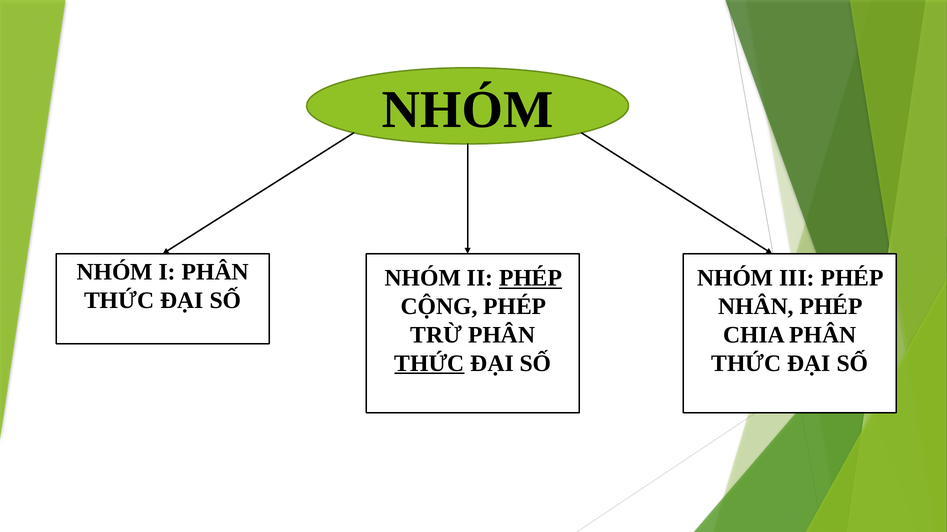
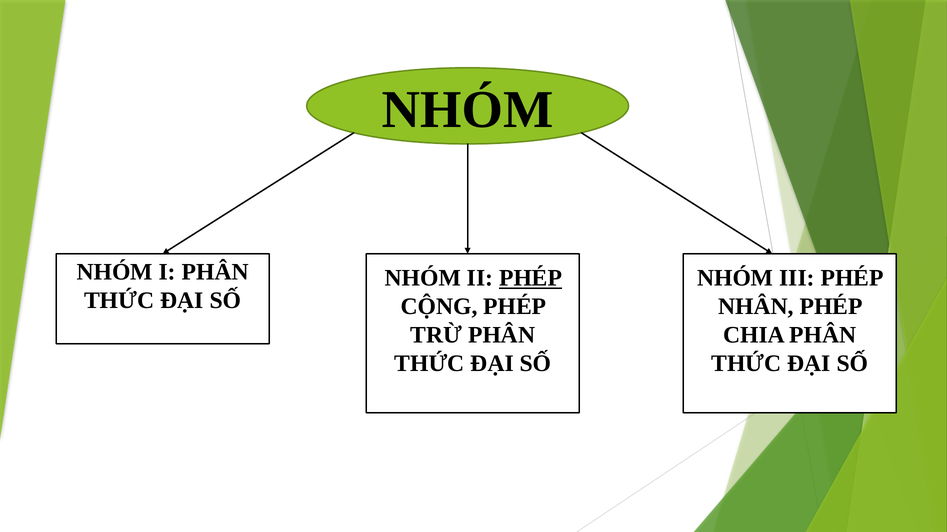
THỨC underline: present -> none (429, 364)
